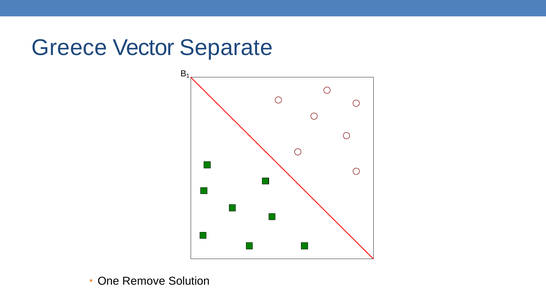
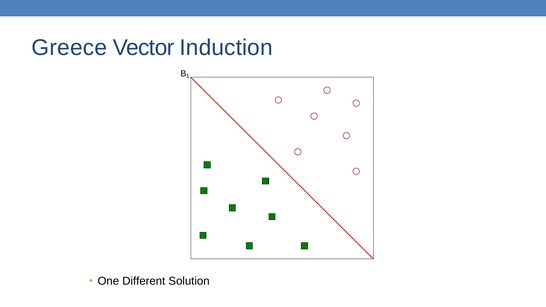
Separate: Separate -> Induction (226, 48)
Remove: Remove -> Different (144, 281)
